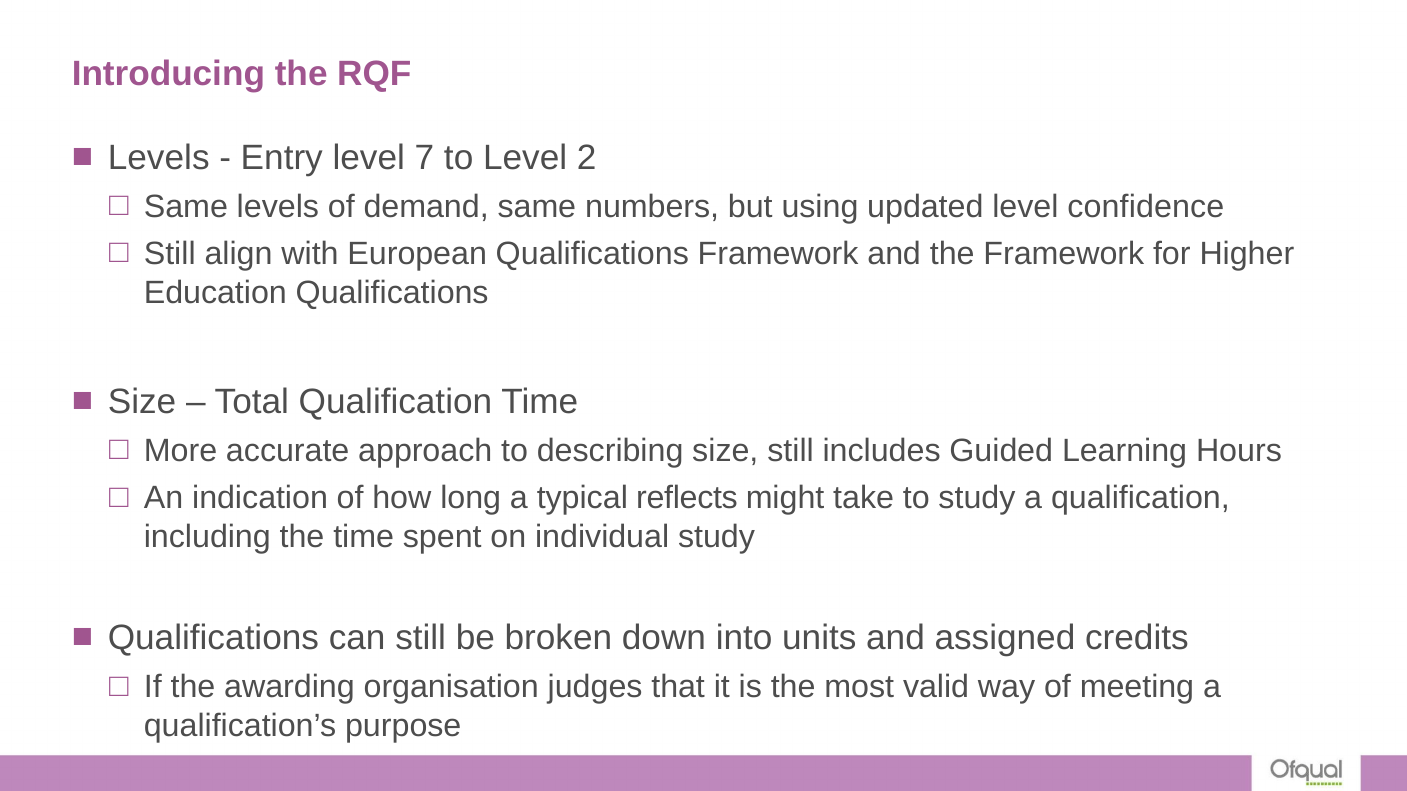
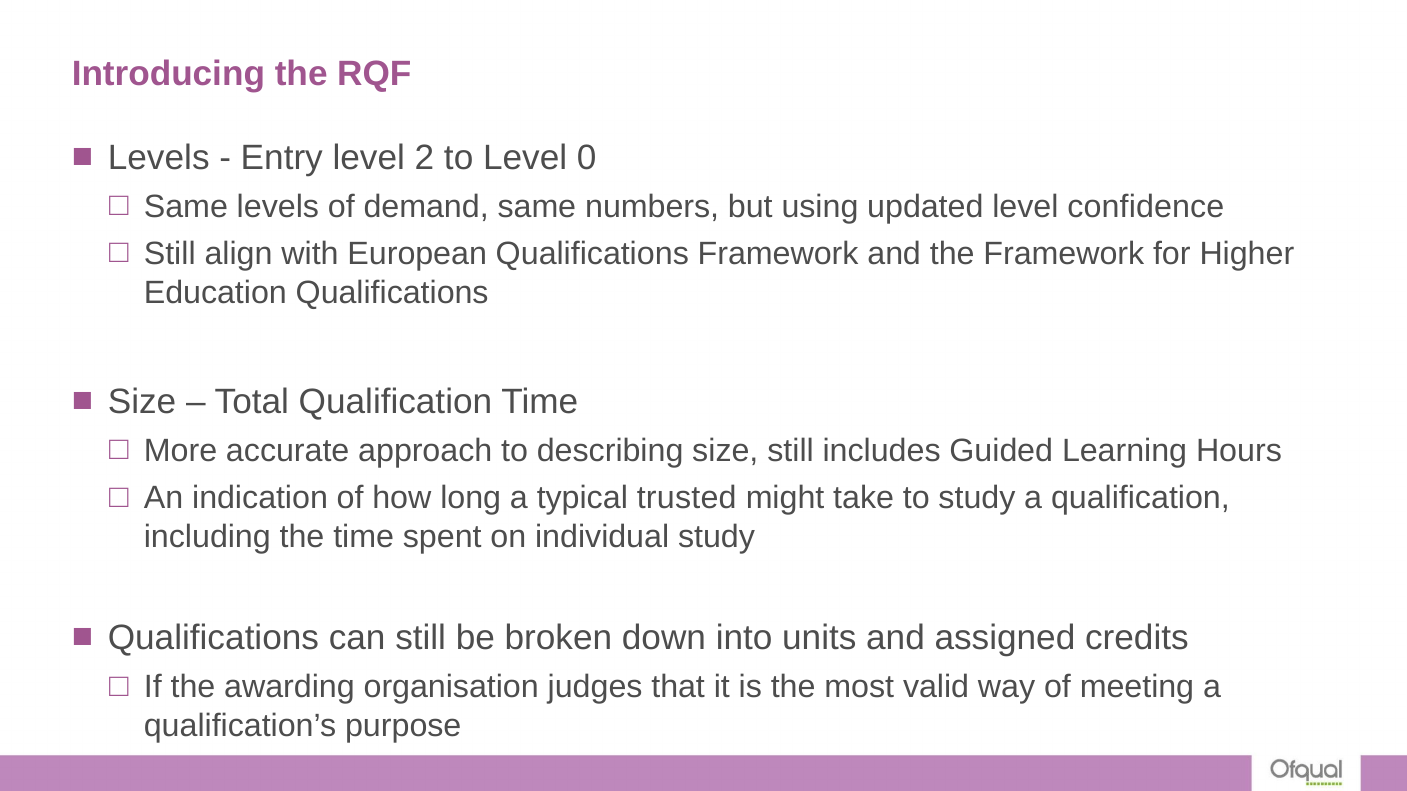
7: 7 -> 2 (425, 158)
2: 2 -> 0 (587, 158)
reflects: reflects -> trusted (687, 499)
